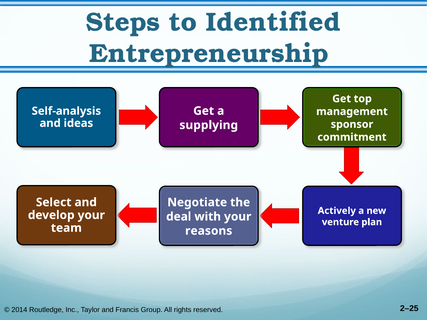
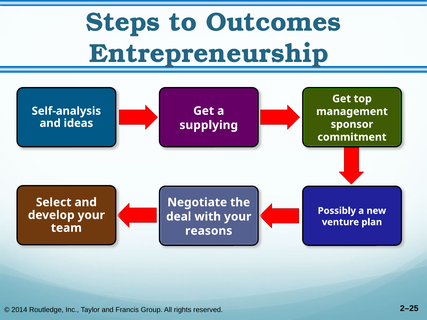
Identified: Identified -> Outcomes (273, 22)
Actively: Actively -> Possibly (337, 211)
